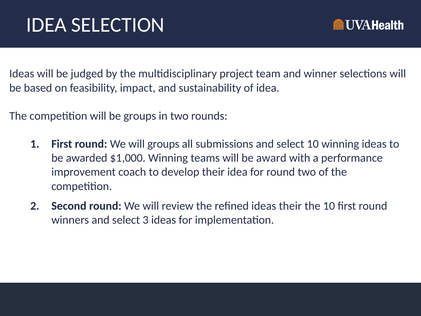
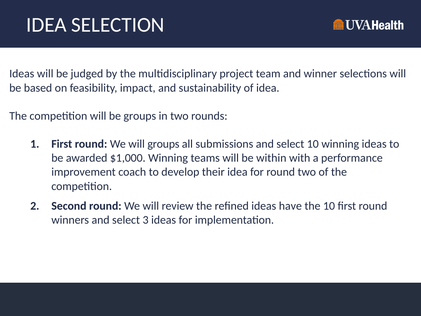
award: award -> within (271, 158)
ideas their: their -> have (290, 206)
